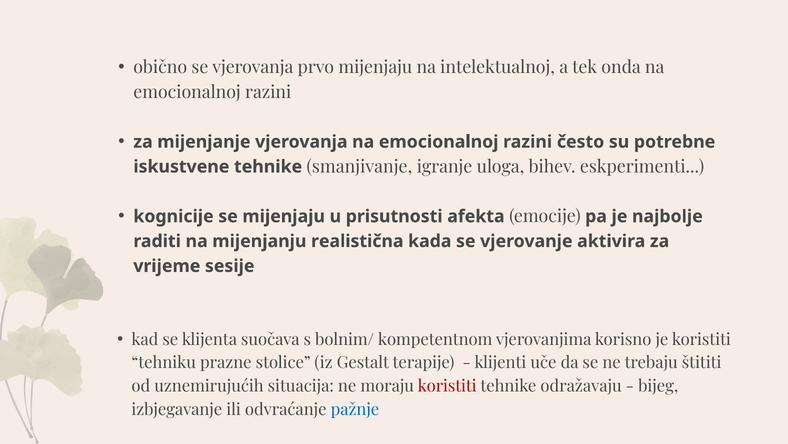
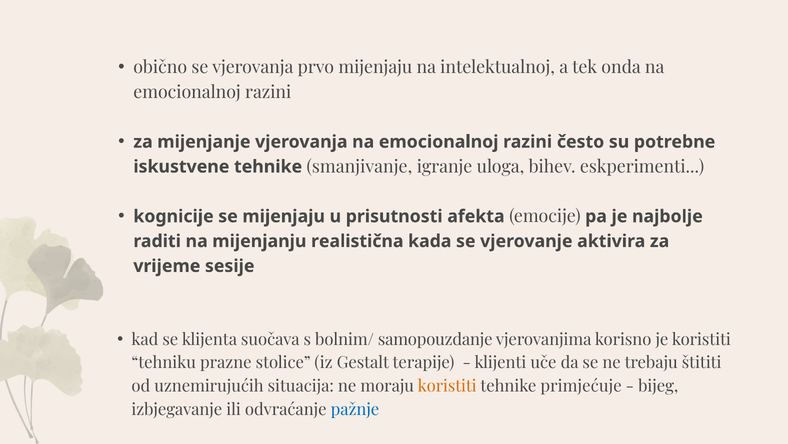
kompetentnom: kompetentnom -> samopouzdanje (435, 339)
koristiti colour: red -> orange (447, 386)
odražavaju: odražavaju -> primjećuje (581, 386)
